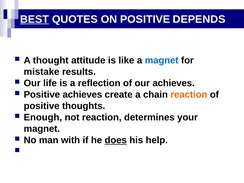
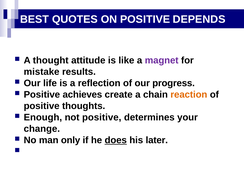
BEST underline: present -> none (35, 19)
magnet colour: blue -> purple (162, 60)
our achieves: achieves -> progress (174, 83)
not reaction: reaction -> positive (102, 117)
magnet: magnet -> change (42, 129)
with: with -> only (71, 140)
help: help -> later (157, 140)
